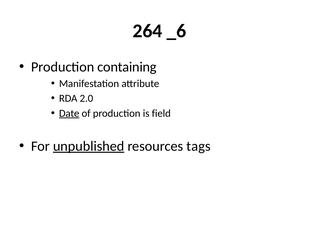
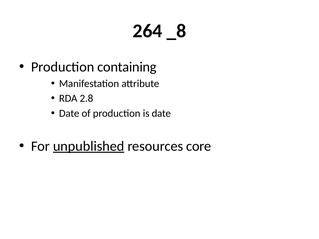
_6: _6 -> _8 (176, 31)
2.0: 2.0 -> 2.8 (86, 99)
Date underline: present -> none (69, 113)
is field: field -> date (161, 113)
tags: tags -> core (199, 146)
